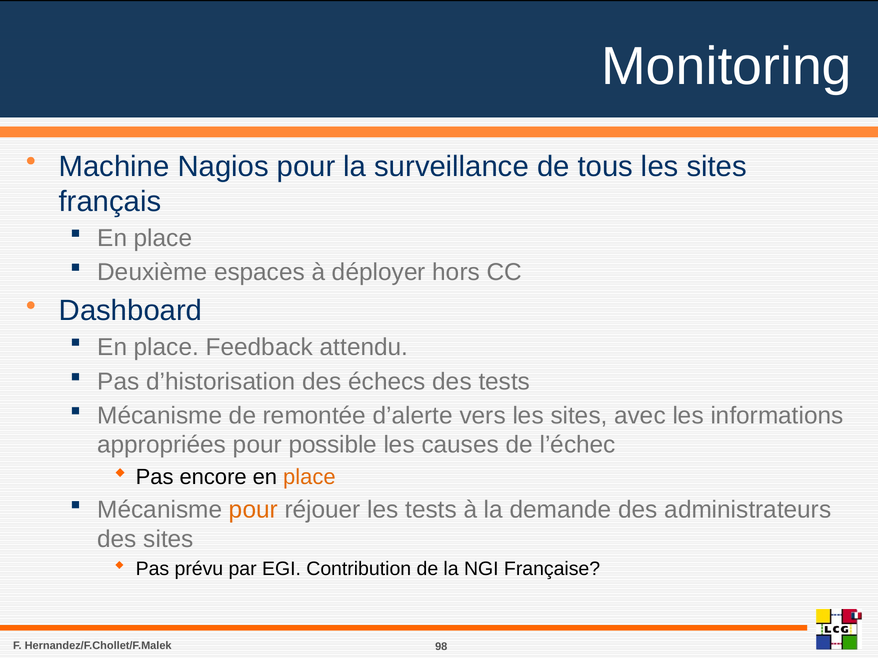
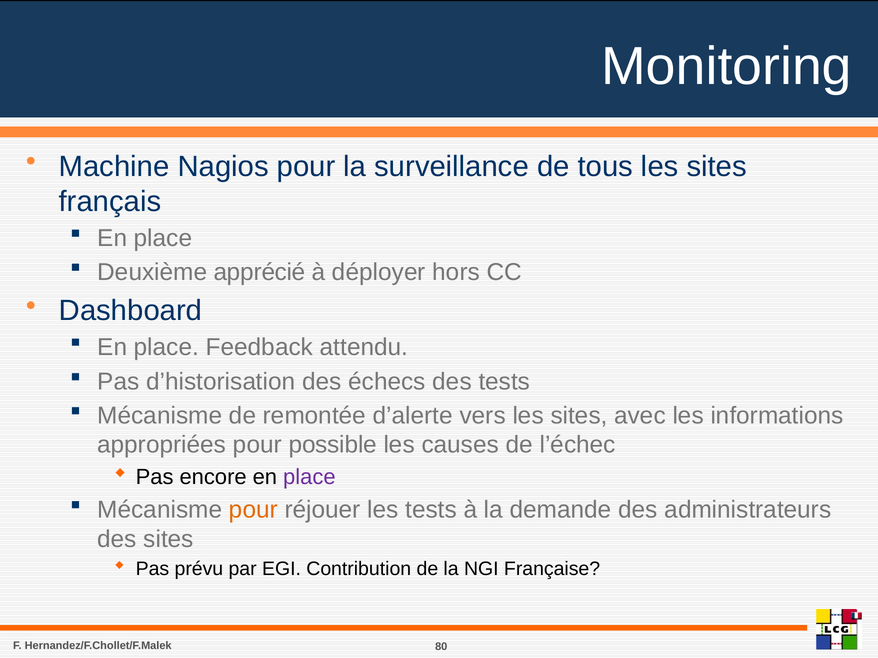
espaces: espaces -> apprécié (260, 273)
place colour: orange -> purple (309, 477)
98: 98 -> 80 (441, 647)
